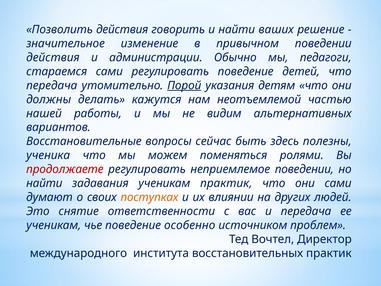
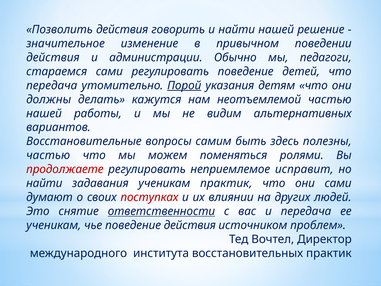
найти ваших: ваших -> нашей (276, 30)
сейчас: сейчас -> самим (214, 141)
ученика: ученика -> частью (48, 155)
неприемлемое поведении: поведении -> исправит (304, 169)
поступках colour: orange -> red (149, 197)
ответственности underline: none -> present (161, 211)
поведение особенно: особенно -> действия (190, 225)
